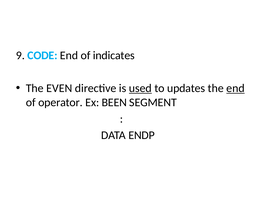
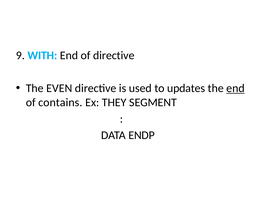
CODE: CODE -> WITH (42, 56)
of indicates: indicates -> directive (114, 56)
used underline: present -> none (140, 89)
operator: operator -> contains (60, 103)
BEEN: BEEN -> THEY (114, 103)
